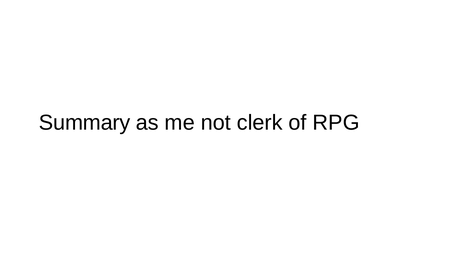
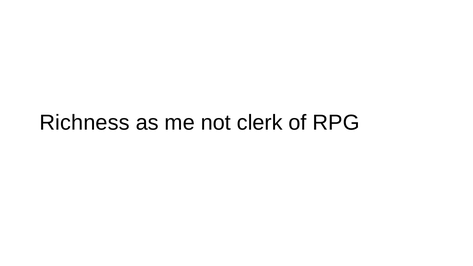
Summary: Summary -> Richness (84, 123)
